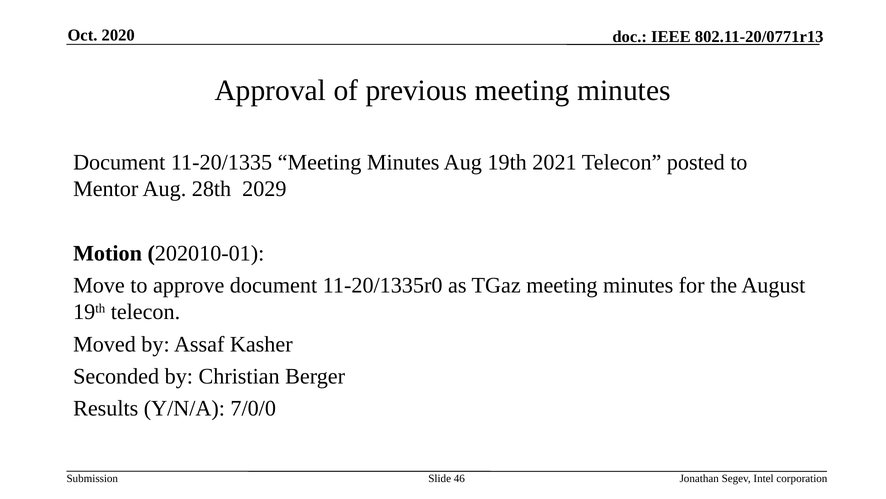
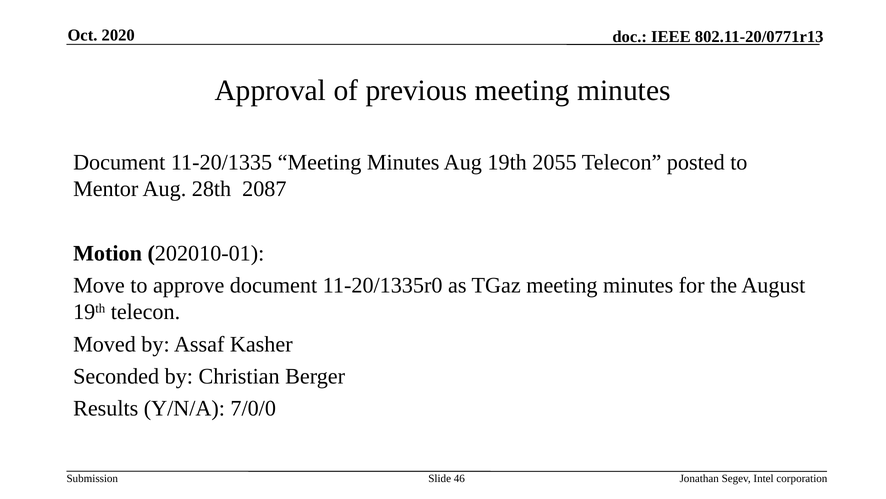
2021: 2021 -> 2055 (555, 162)
2029: 2029 -> 2087 (264, 189)
